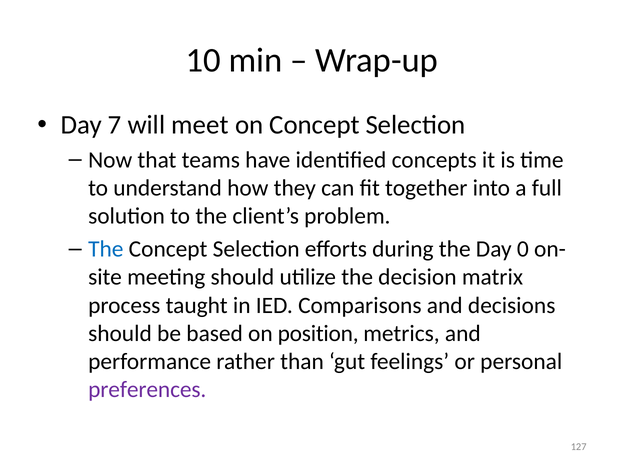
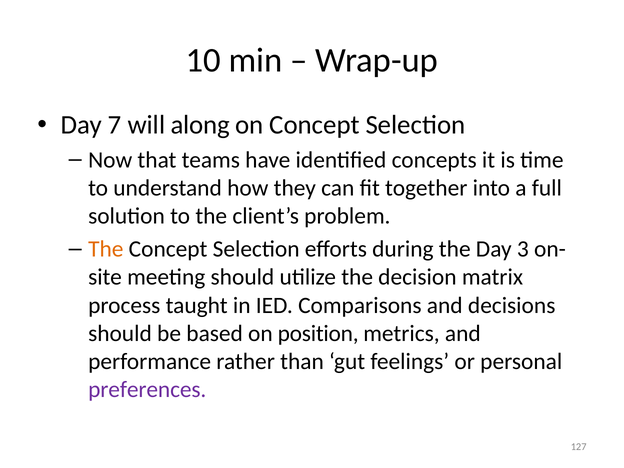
meet: meet -> along (200, 125)
The colour: blue -> orange (106, 249)
0: 0 -> 3 (523, 249)
